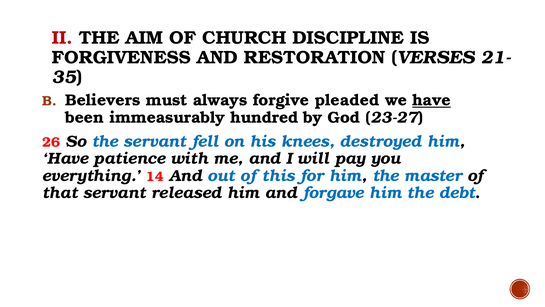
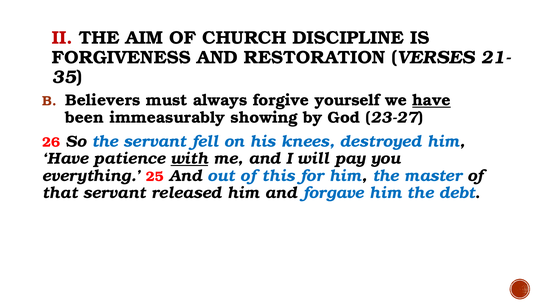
pleaded: pleaded -> yourself (347, 100)
hundred: hundred -> showing (264, 117)
with underline: none -> present (189, 158)
14: 14 -> 25 (155, 176)
